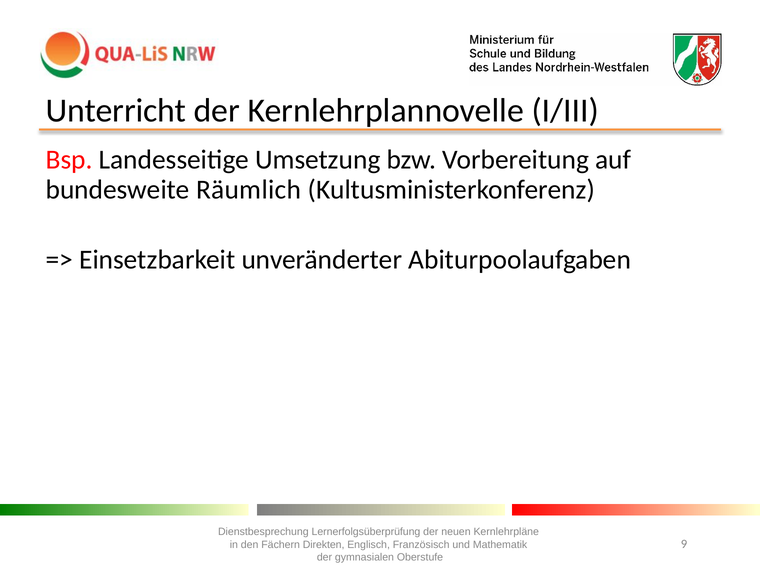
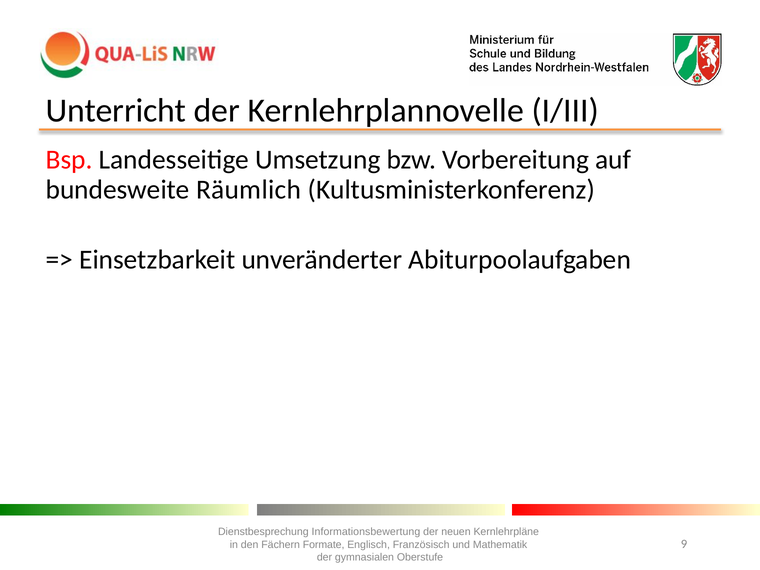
Lernerfolgsüberprüfung: Lernerfolgsüberprüfung -> Informationsbewertung (366, 532)
Direkten: Direkten -> Formate (324, 545)
